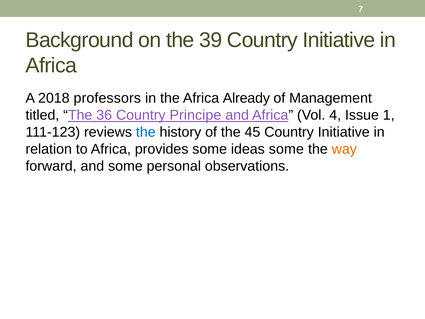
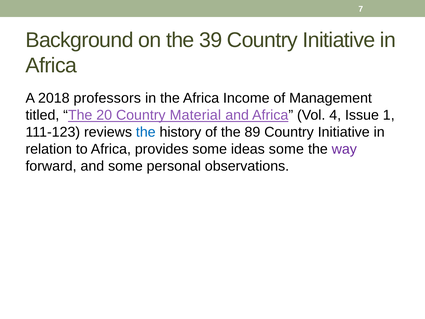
Already: Already -> Income (246, 98)
36: 36 -> 20 (104, 115)
Principe: Principe -> Material (195, 115)
45: 45 -> 89 (252, 132)
way colour: orange -> purple (344, 149)
